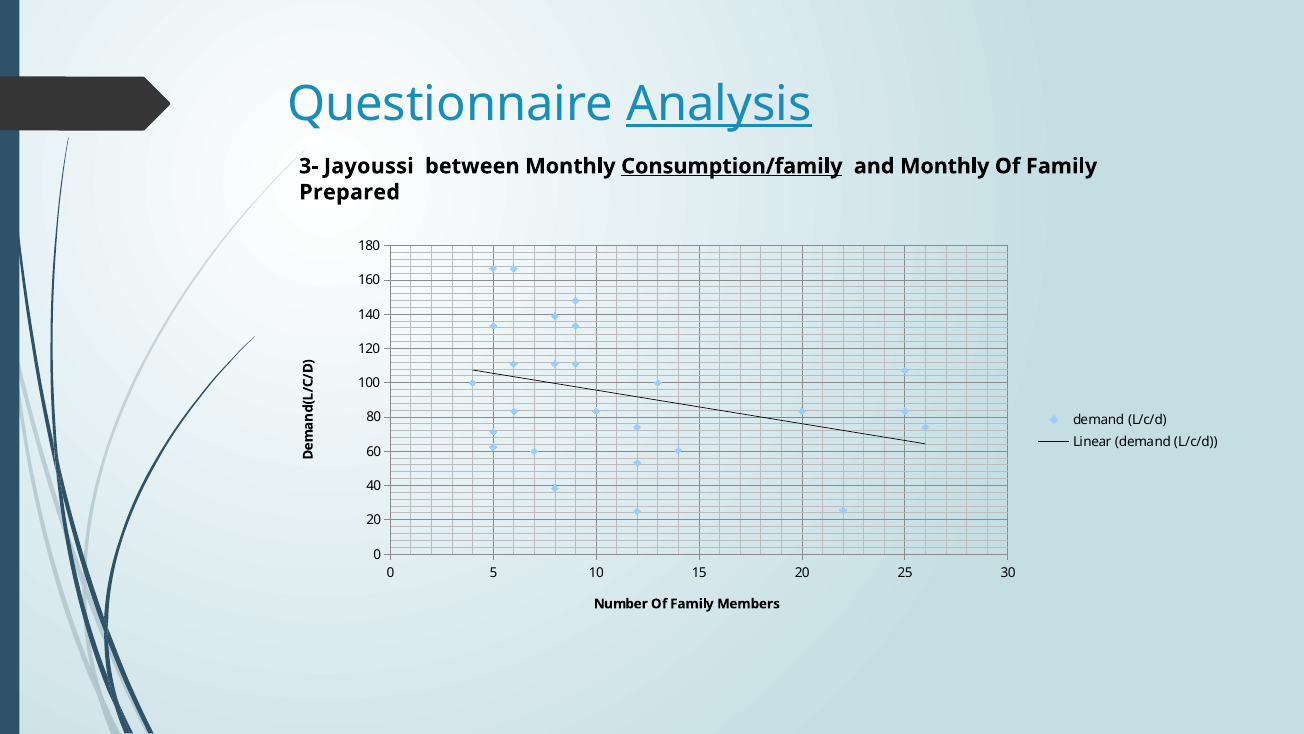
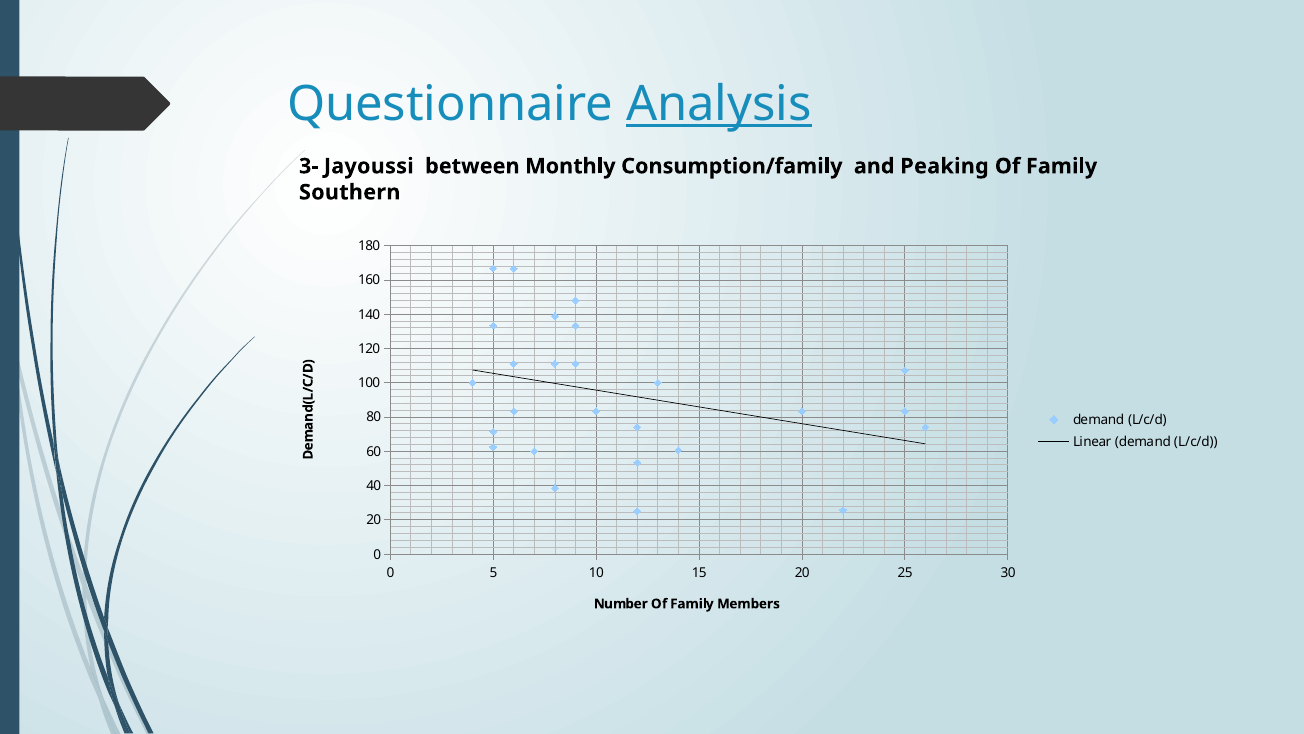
Consumption/family underline: present -> none (732, 166)
and Monthly: Monthly -> Peaking (945, 166)
Prepared: Prepared -> Southern (350, 192)
